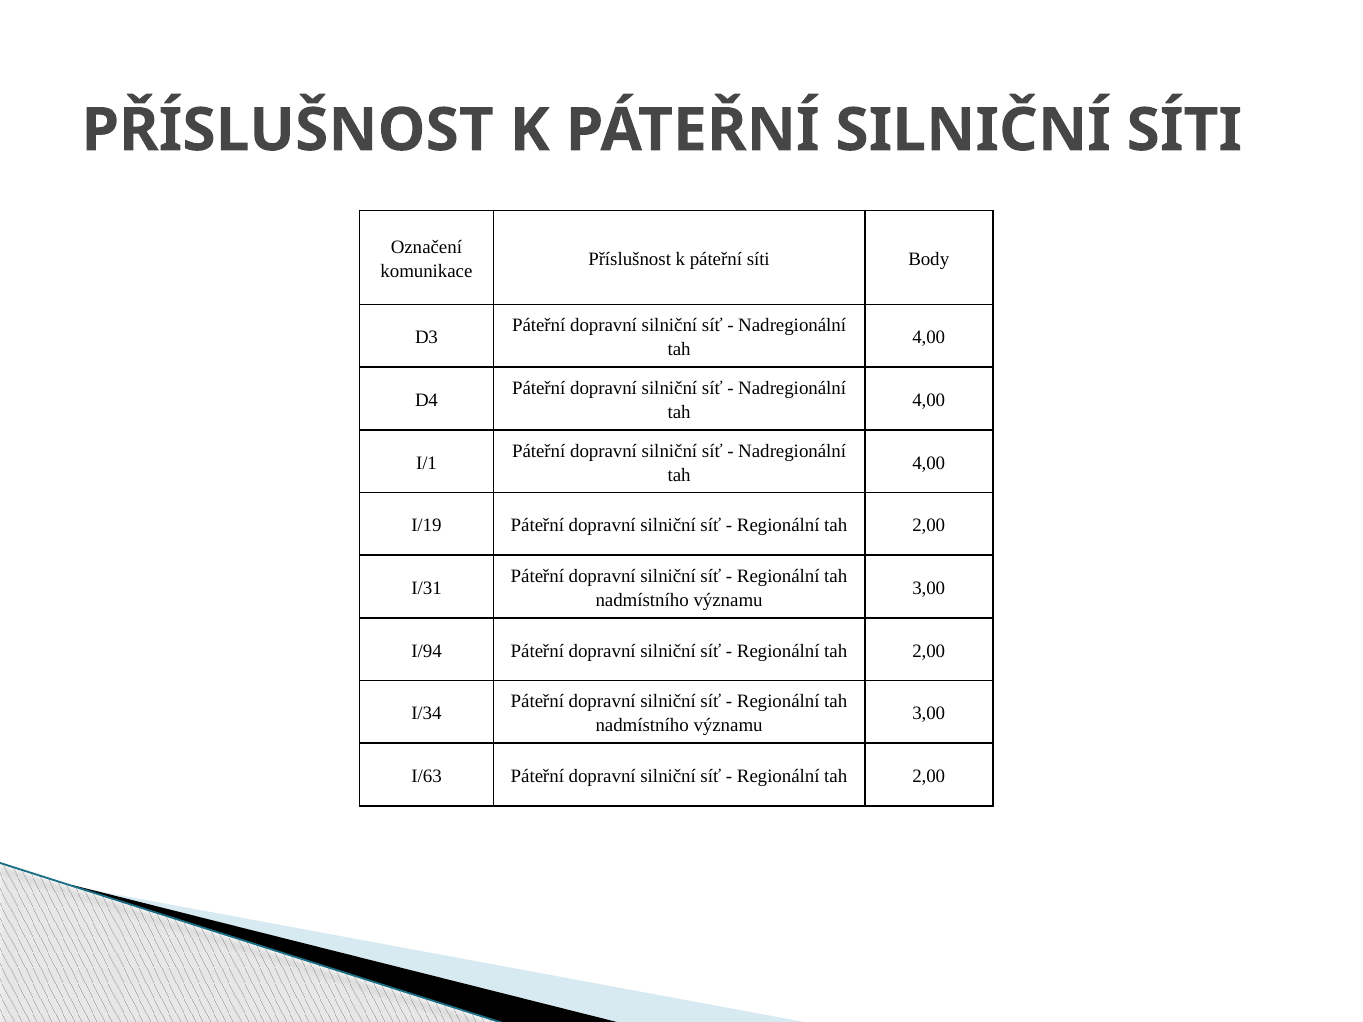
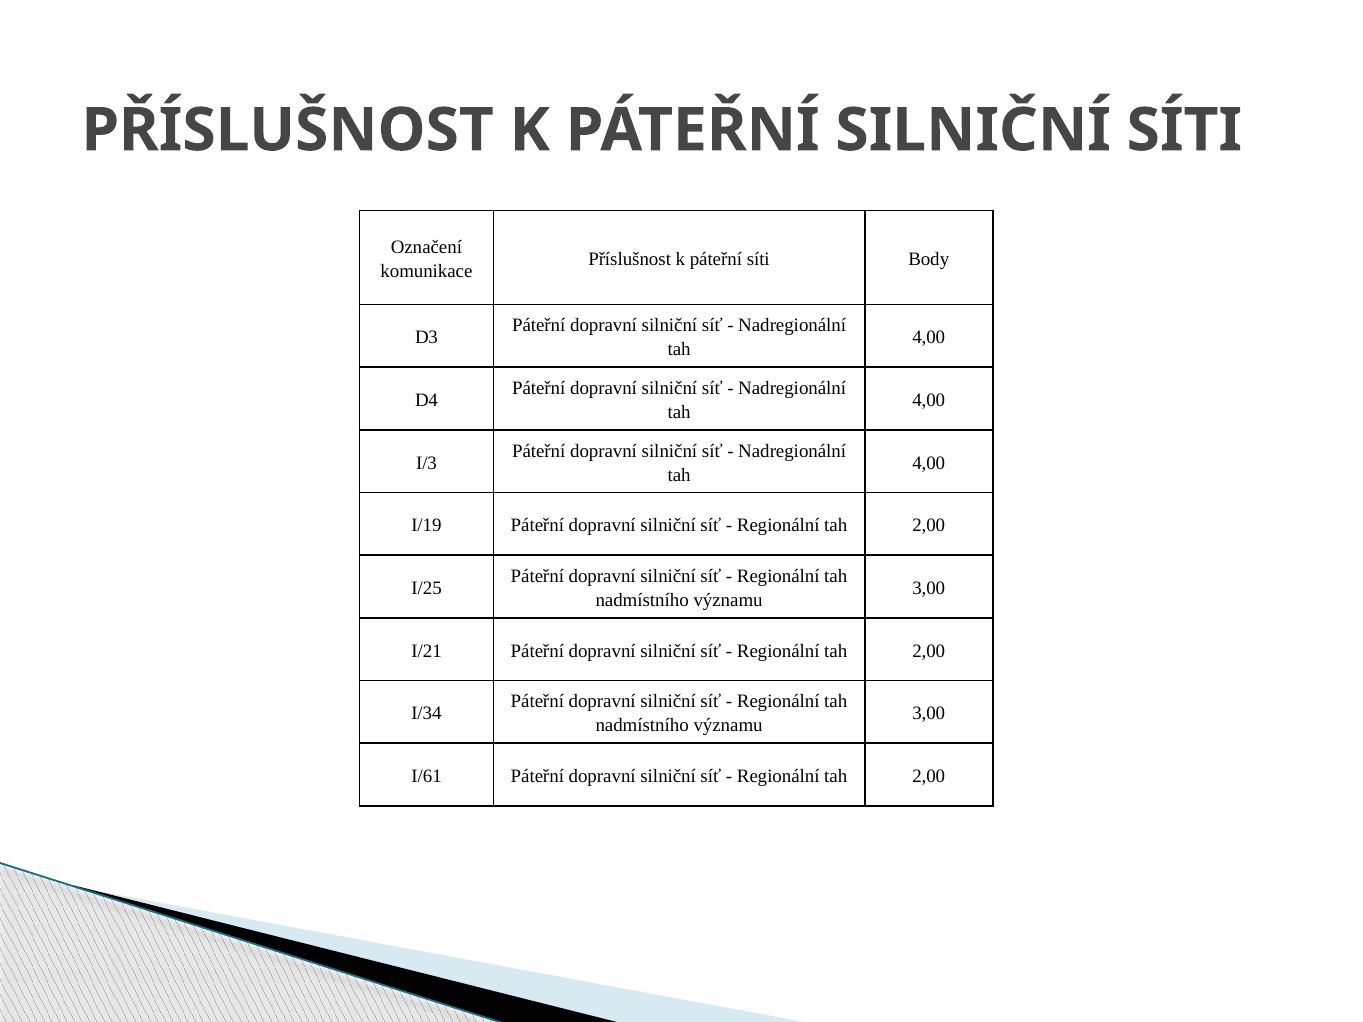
I/1: I/1 -> I/3 (426, 463)
I/31: I/31 -> I/25 (427, 588)
I/94: I/94 -> I/21 (427, 651)
I/63: I/63 -> I/61 (427, 776)
